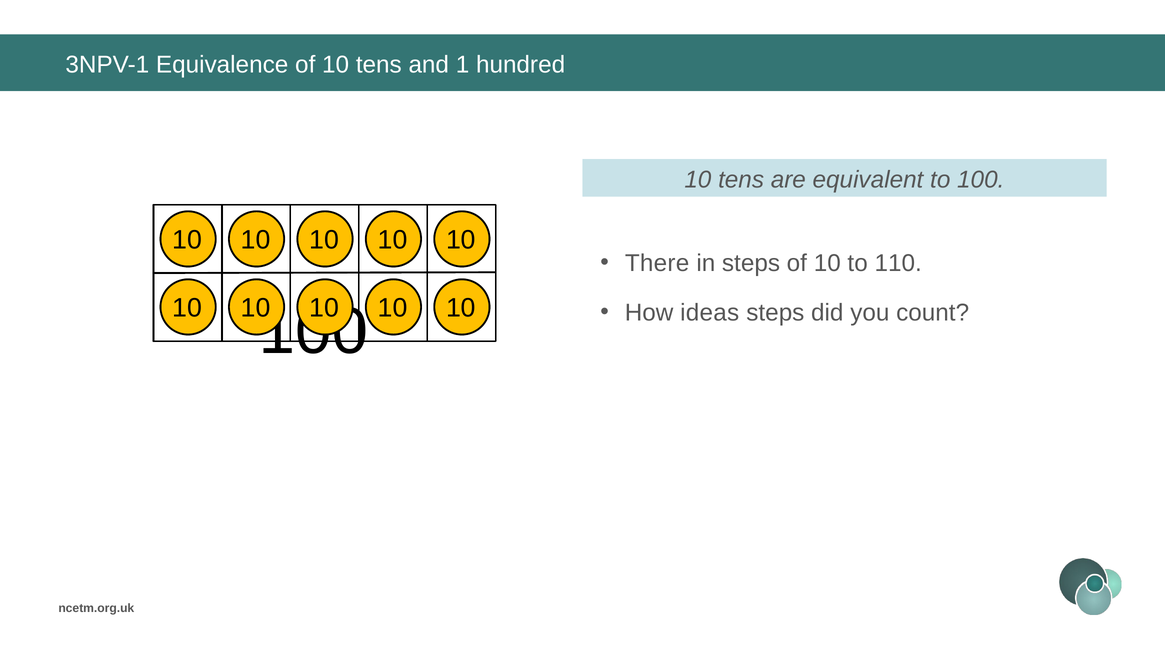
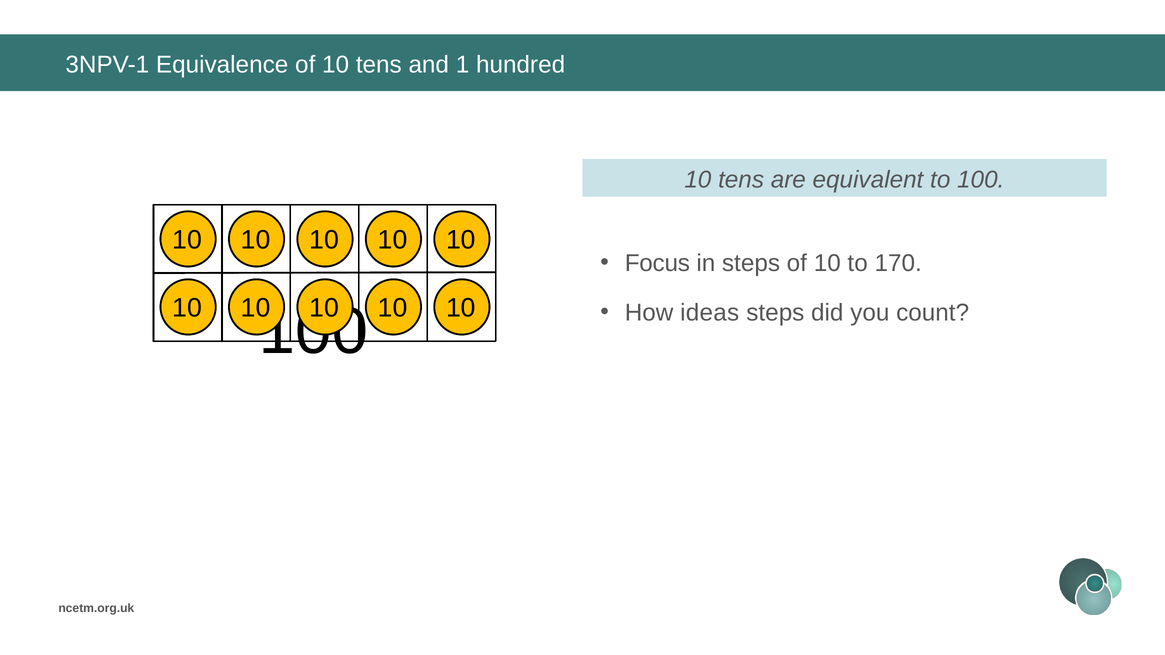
There: There -> Focus (657, 263)
110: 110 -> 170 (898, 263)
